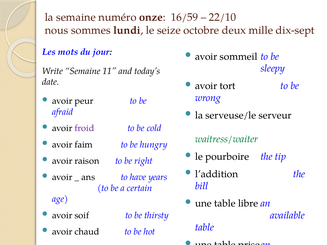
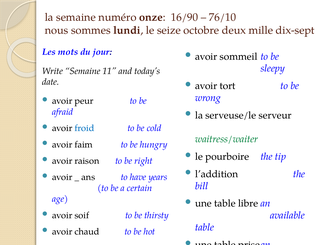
16/59: 16/59 -> 16/90 (185, 17)
22/10: 22/10 -> 76/10 (222, 17)
froid colour: purple -> blue (84, 128)
